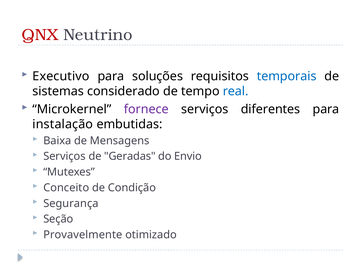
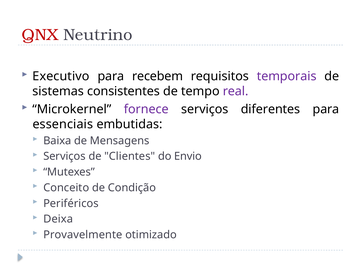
soluções: soluções -> recebem (158, 76)
temporais colour: blue -> purple (287, 76)
considerado: considerado -> consistentes (124, 91)
real colour: blue -> purple (236, 91)
instalação: instalação -> essenciais (63, 124)
Geradas: Geradas -> Clientes (130, 157)
Segurança: Segurança -> Periféricos (71, 204)
Seção: Seção -> Deixa (58, 220)
